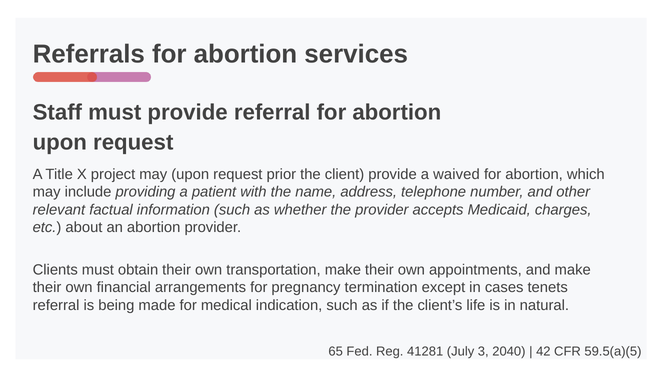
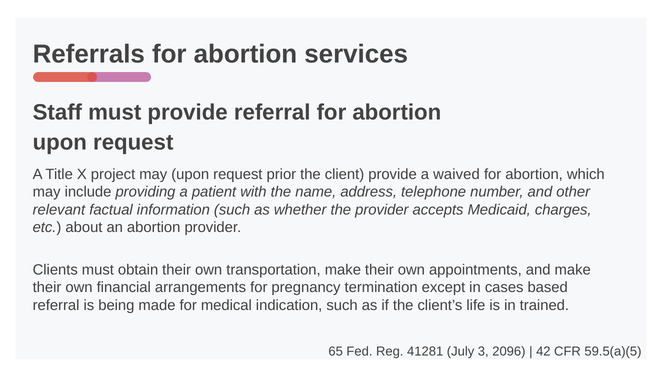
tenets: tenets -> based (548, 288)
natural: natural -> trained (544, 305)
2040: 2040 -> 2096 (509, 352)
